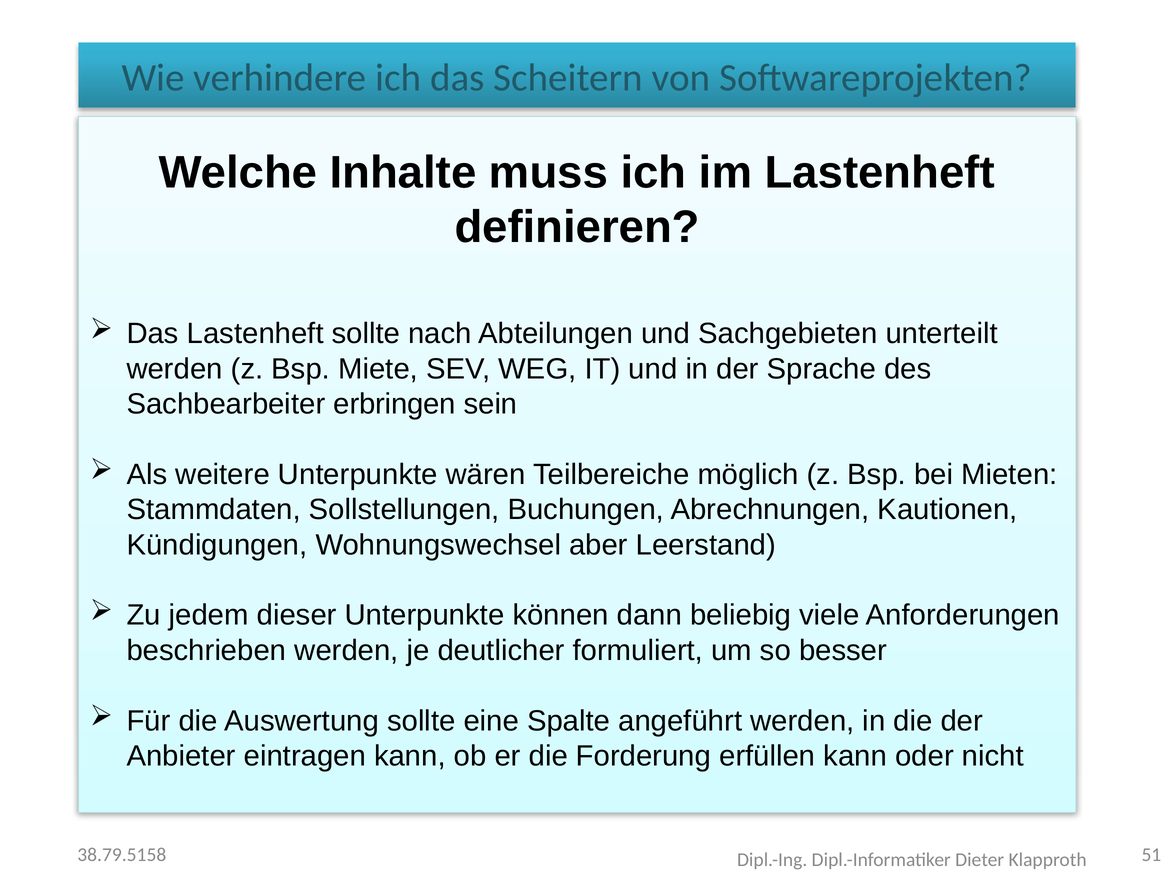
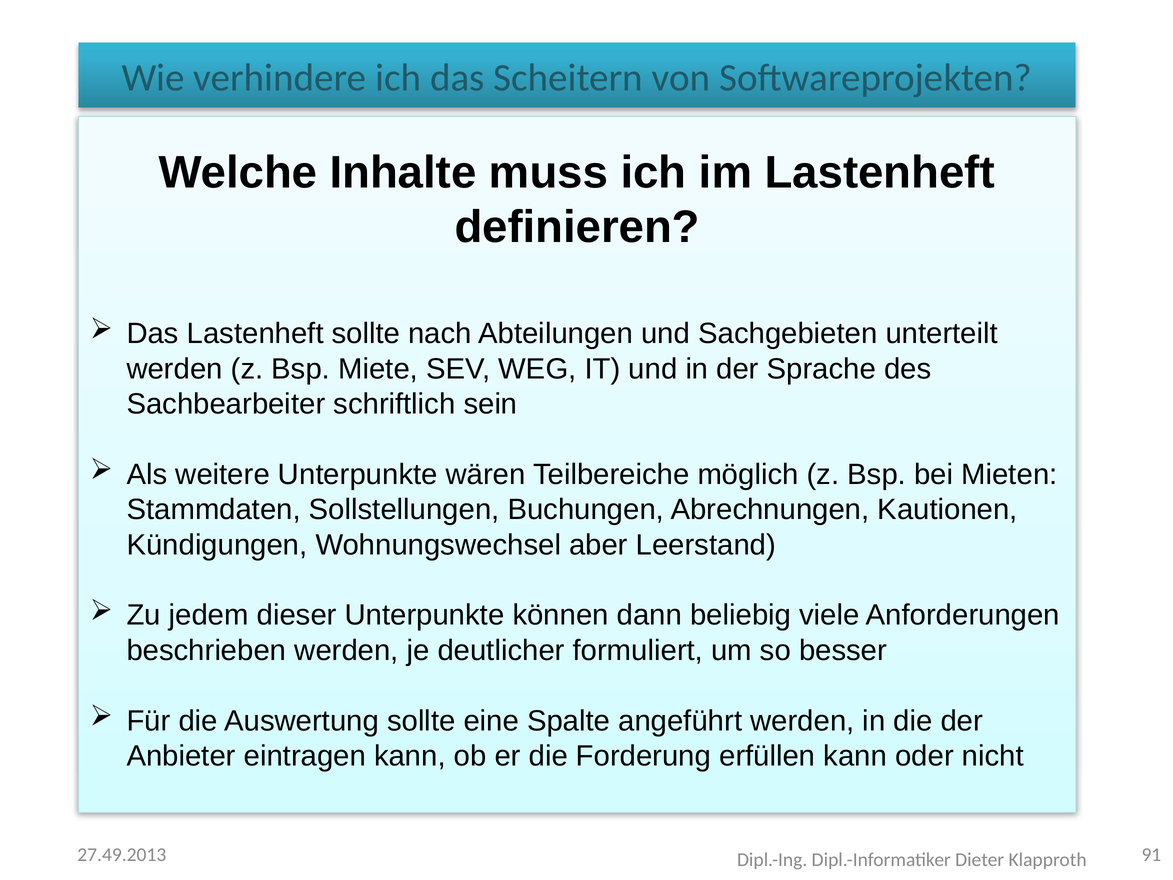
erbringen: erbringen -> schriftlich (394, 404)
38.79.5158: 38.79.5158 -> 27.49.2013 (122, 855)
51: 51 -> 91 (1151, 854)
